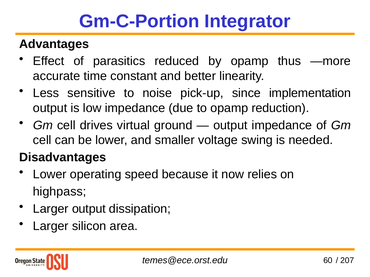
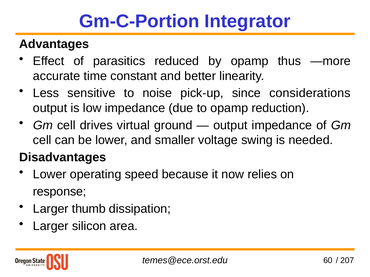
implementation: implementation -> considerations (310, 93)
highpass: highpass -> response (60, 192)
Larger output: output -> thumb (89, 209)
